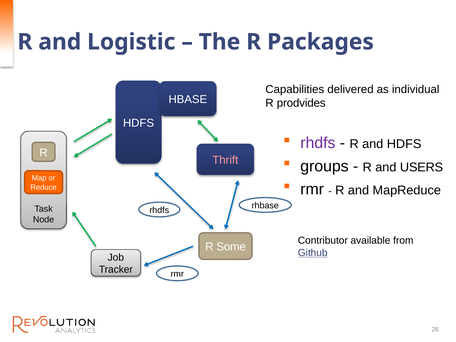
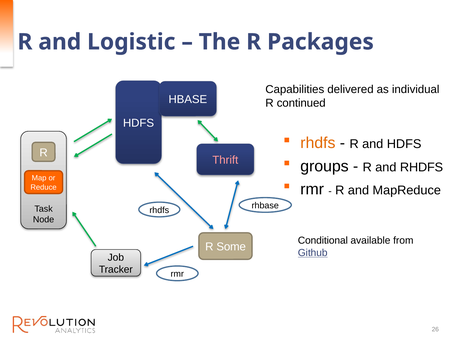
prodvides: prodvides -> continued (301, 103)
rhdfs colour: purple -> orange (318, 143)
and USERS: USERS -> RHDFS (422, 167)
Contributor: Contributor -> Conditional (323, 241)
